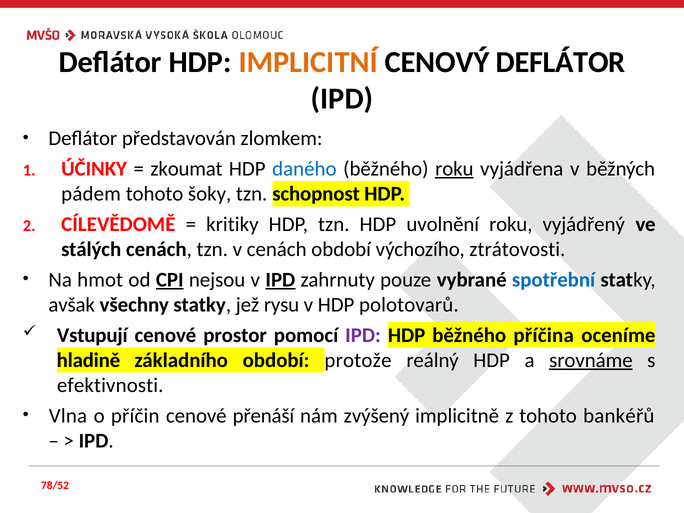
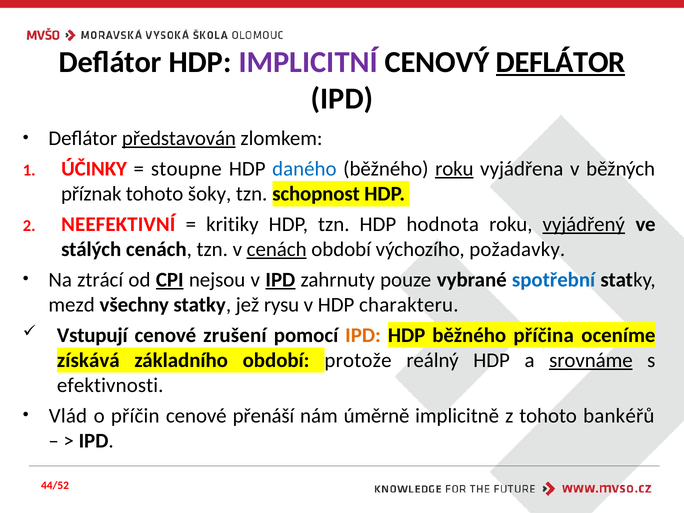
IMPLICITNÍ colour: orange -> purple (308, 62)
DEFLÁTOR underline: none -> present (561, 62)
představován underline: none -> present (179, 138)
zkoumat: zkoumat -> stoupne (186, 169)
pádem: pádem -> příznak (91, 194)
CÍLEVĚDOMĚ: CÍLEVĚDOMĚ -> NEEFEKTIVNÍ (118, 224)
uvolnění: uvolnění -> hodnota (443, 224)
vyjádřený underline: none -> present (584, 224)
cenách underline: none -> present (277, 249)
ztrátovosti: ztrátovosti -> požadavky (517, 249)
hmot: hmot -> ztrácí (100, 280)
avšak: avšak -> mezd (72, 305)
polotovarů: polotovarů -> charakteru (409, 305)
prostor: prostor -> zrušení (235, 335)
IPD colour: purple -> orange (363, 335)
hladině: hladině -> získává (88, 360)
Vlna: Vlna -> Vlád (68, 416)
zvýšený: zvýšený -> úměrně (377, 416)
78/52: 78/52 -> 44/52 (55, 485)
